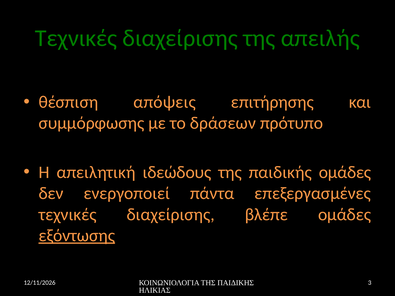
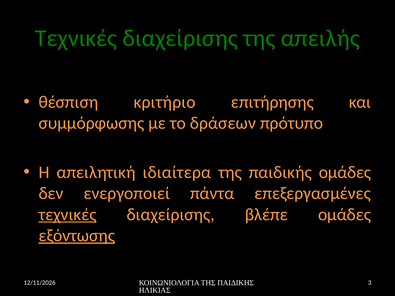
απόψεις: απόψεις -> κριτήριο (165, 102)
ιδεώδους: ιδεώδους -> ιδιαίτερα (177, 173)
τεχνικές underline: none -> present (67, 215)
